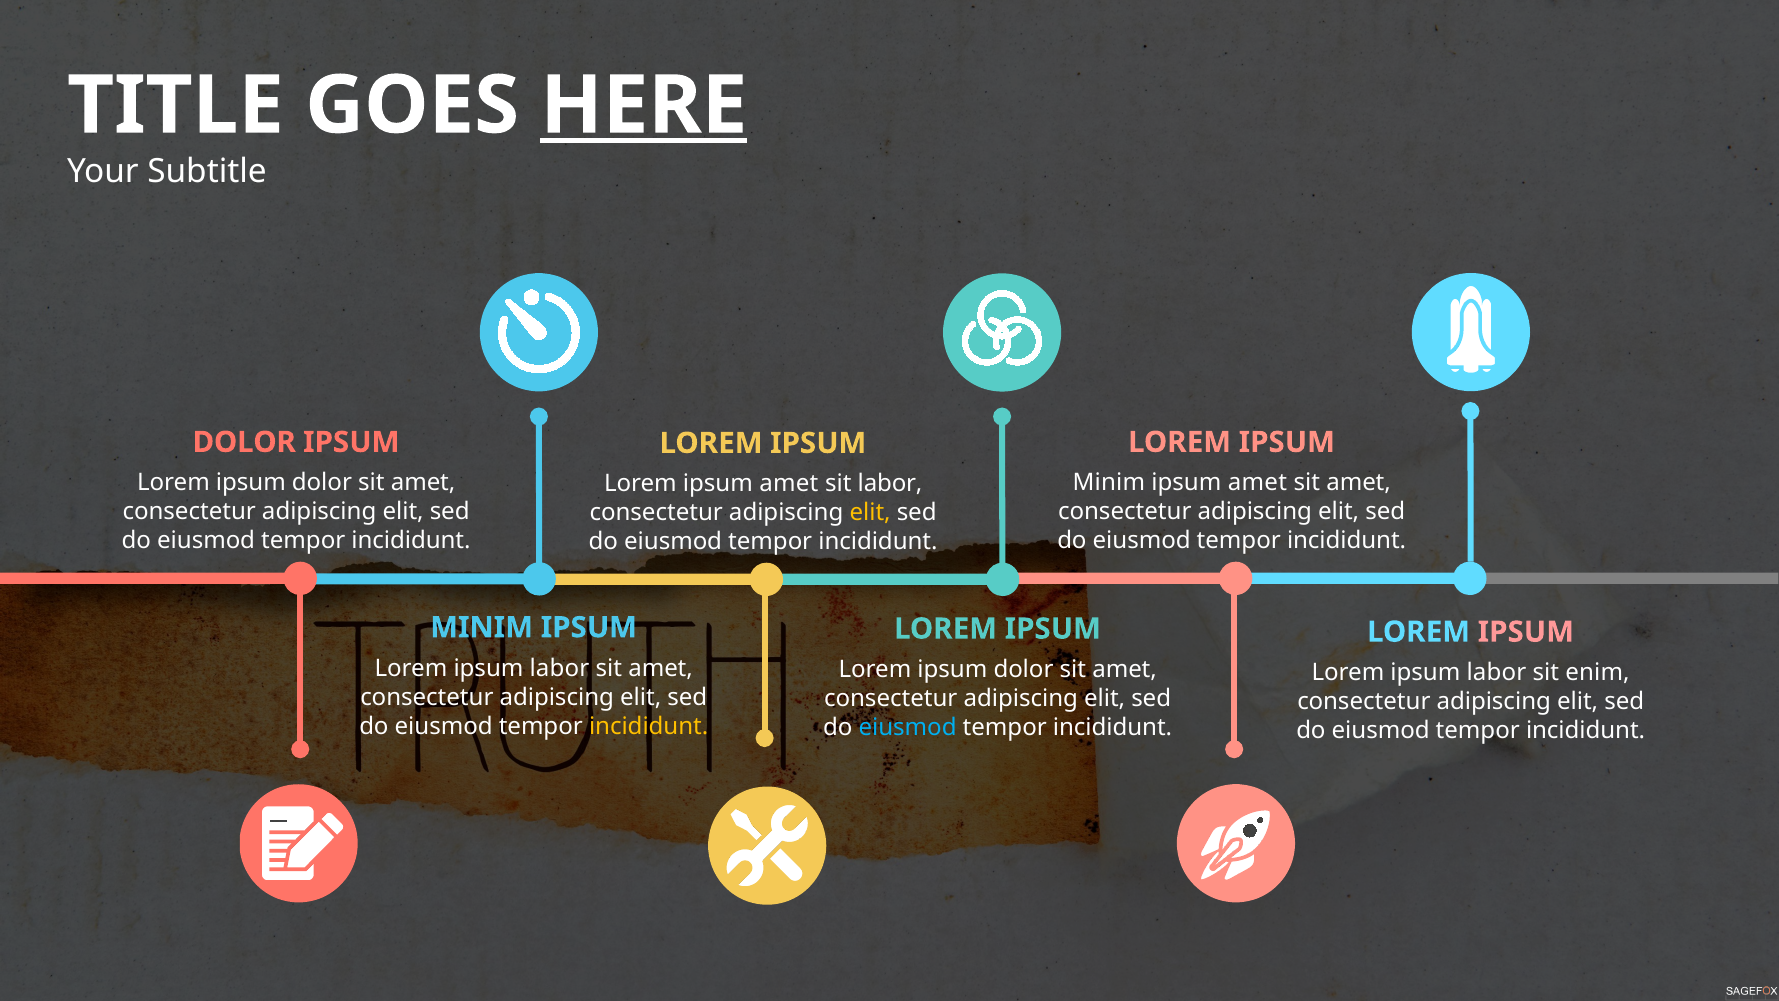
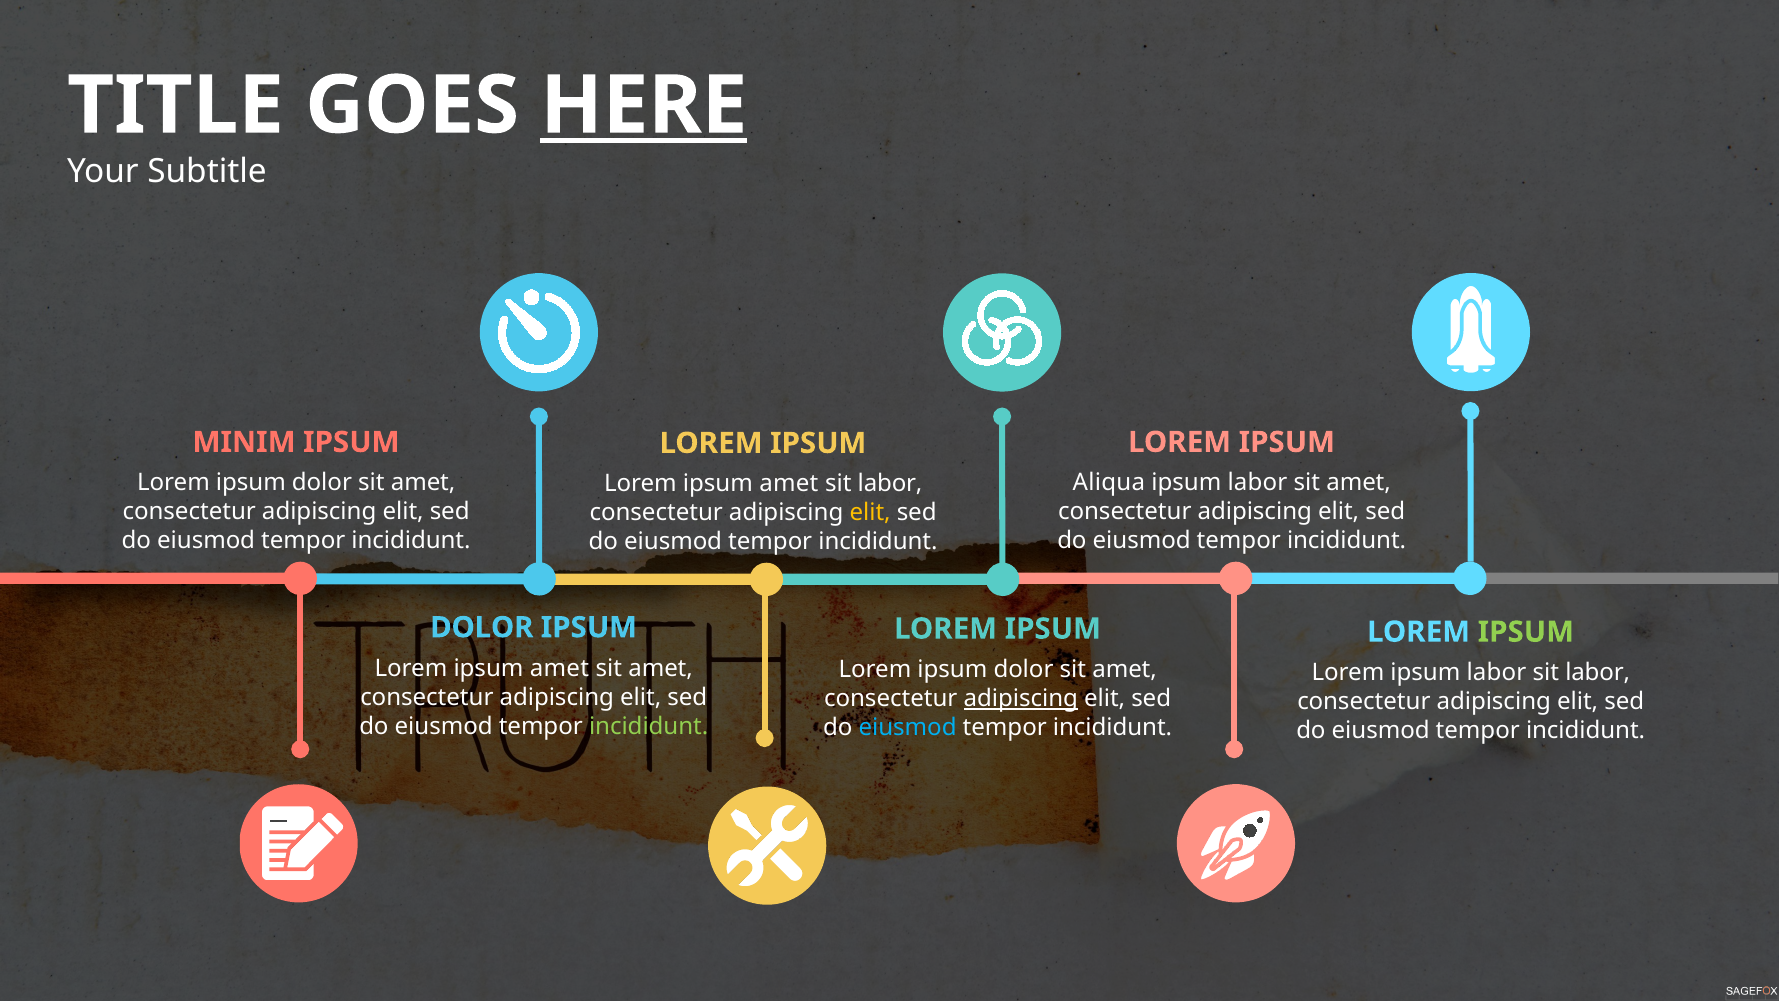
DOLOR: DOLOR -> MINIM (244, 442)
Minim: Minim -> Aliqua (1109, 483)
amet: amet -> labor (1257, 483)
MINIM: MINIM -> DOLOR (482, 627)
IPSUM colour: pink -> light green (1526, 632)
labor: labor -> amet (559, 668)
enim: enim -> labor (1598, 673)
adipiscing underline: none -> present (1021, 698)
incididunt colour: yellow -> light green (649, 726)
